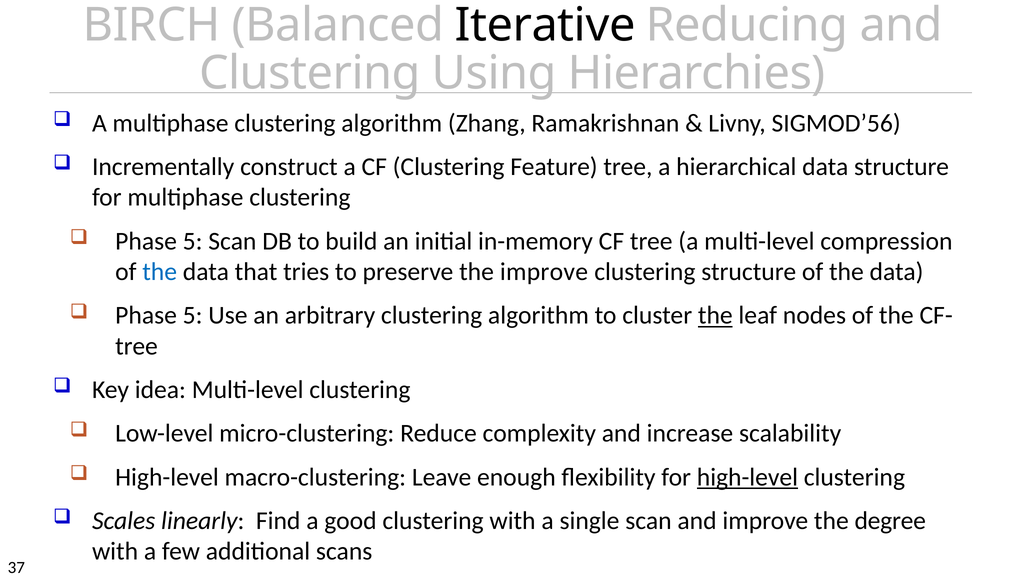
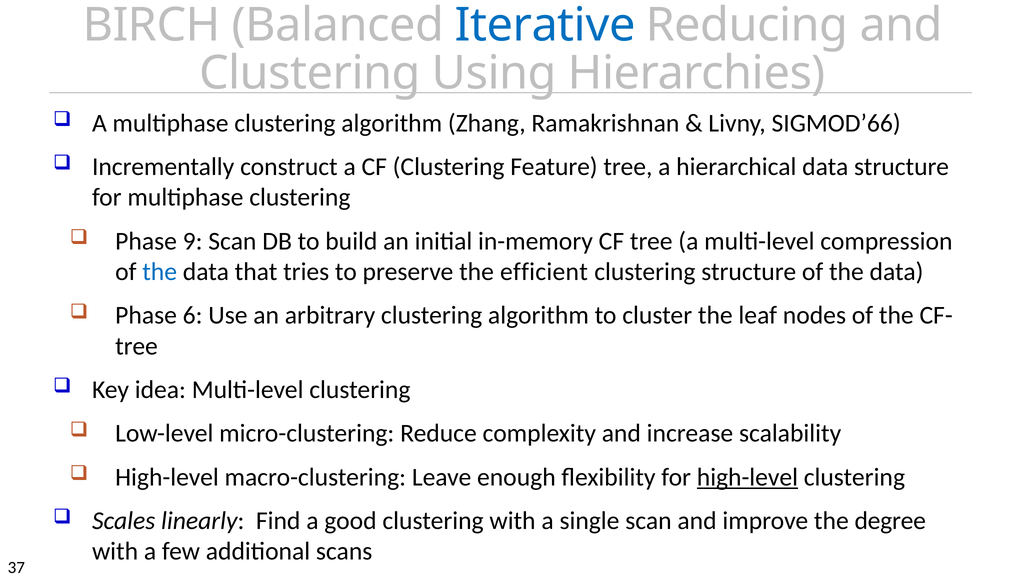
Iterative colour: black -> blue (545, 25)
SIGMOD’56: SIGMOD’56 -> SIGMOD’66 (836, 123)
5: 5 -> 9 (193, 241)
the improve: improve -> efficient (544, 272)
5: 5 -> 6 (193, 315)
the underline: present -> none (715, 315)
